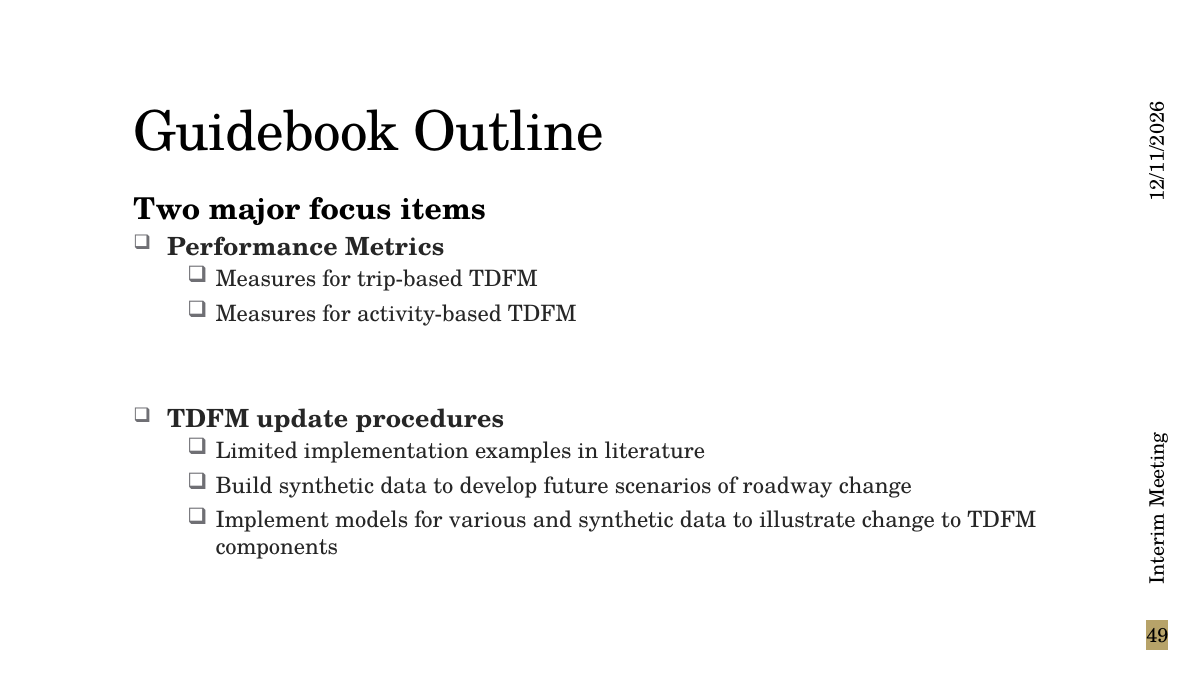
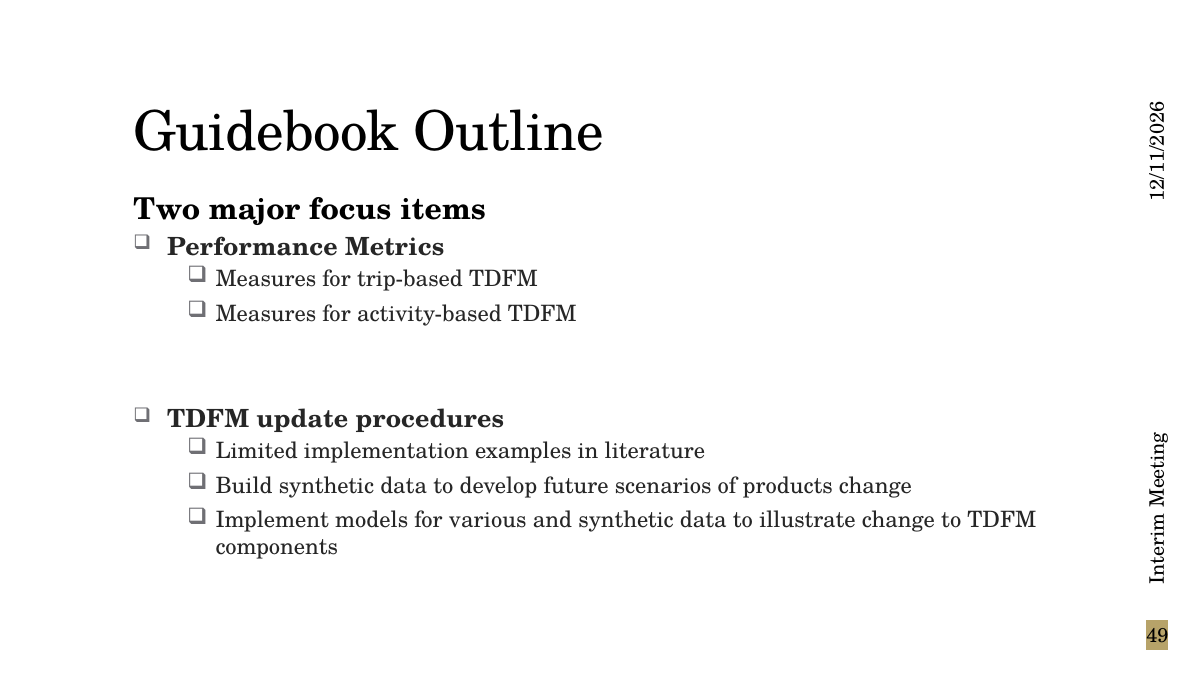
roadway: roadway -> products (788, 485)
